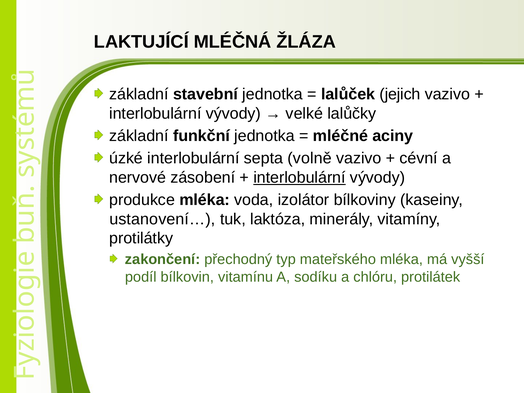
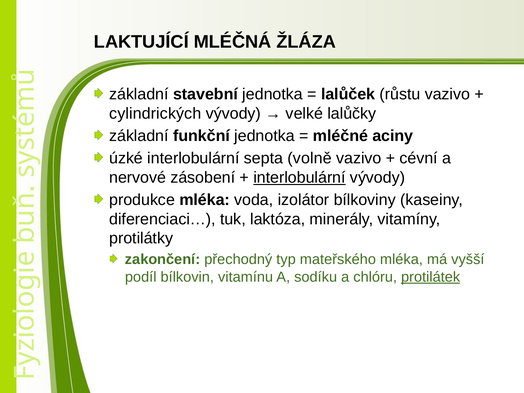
jejich: jejich -> růstu (400, 94)
interlobulární: interlobulární -> cylindrických (155, 114)
ustanovení…: ustanovení… -> diferenciaci… (162, 219)
protilátek underline: none -> present (431, 277)
